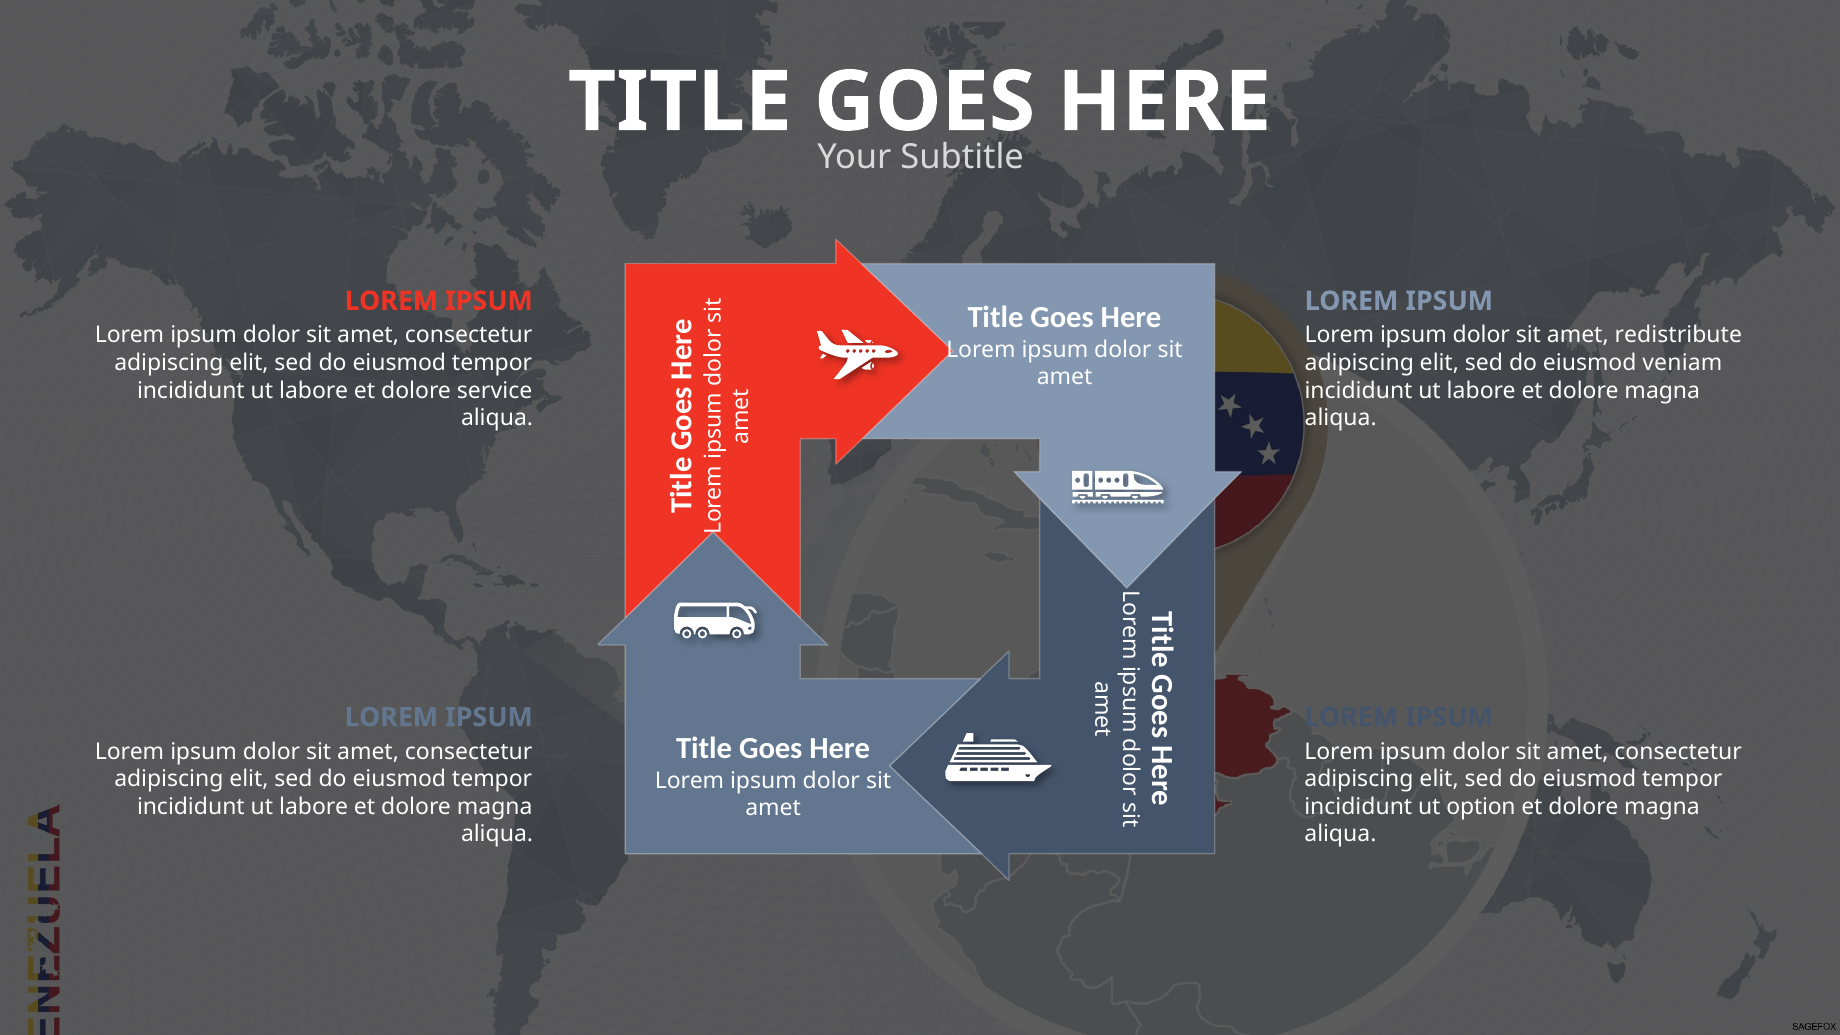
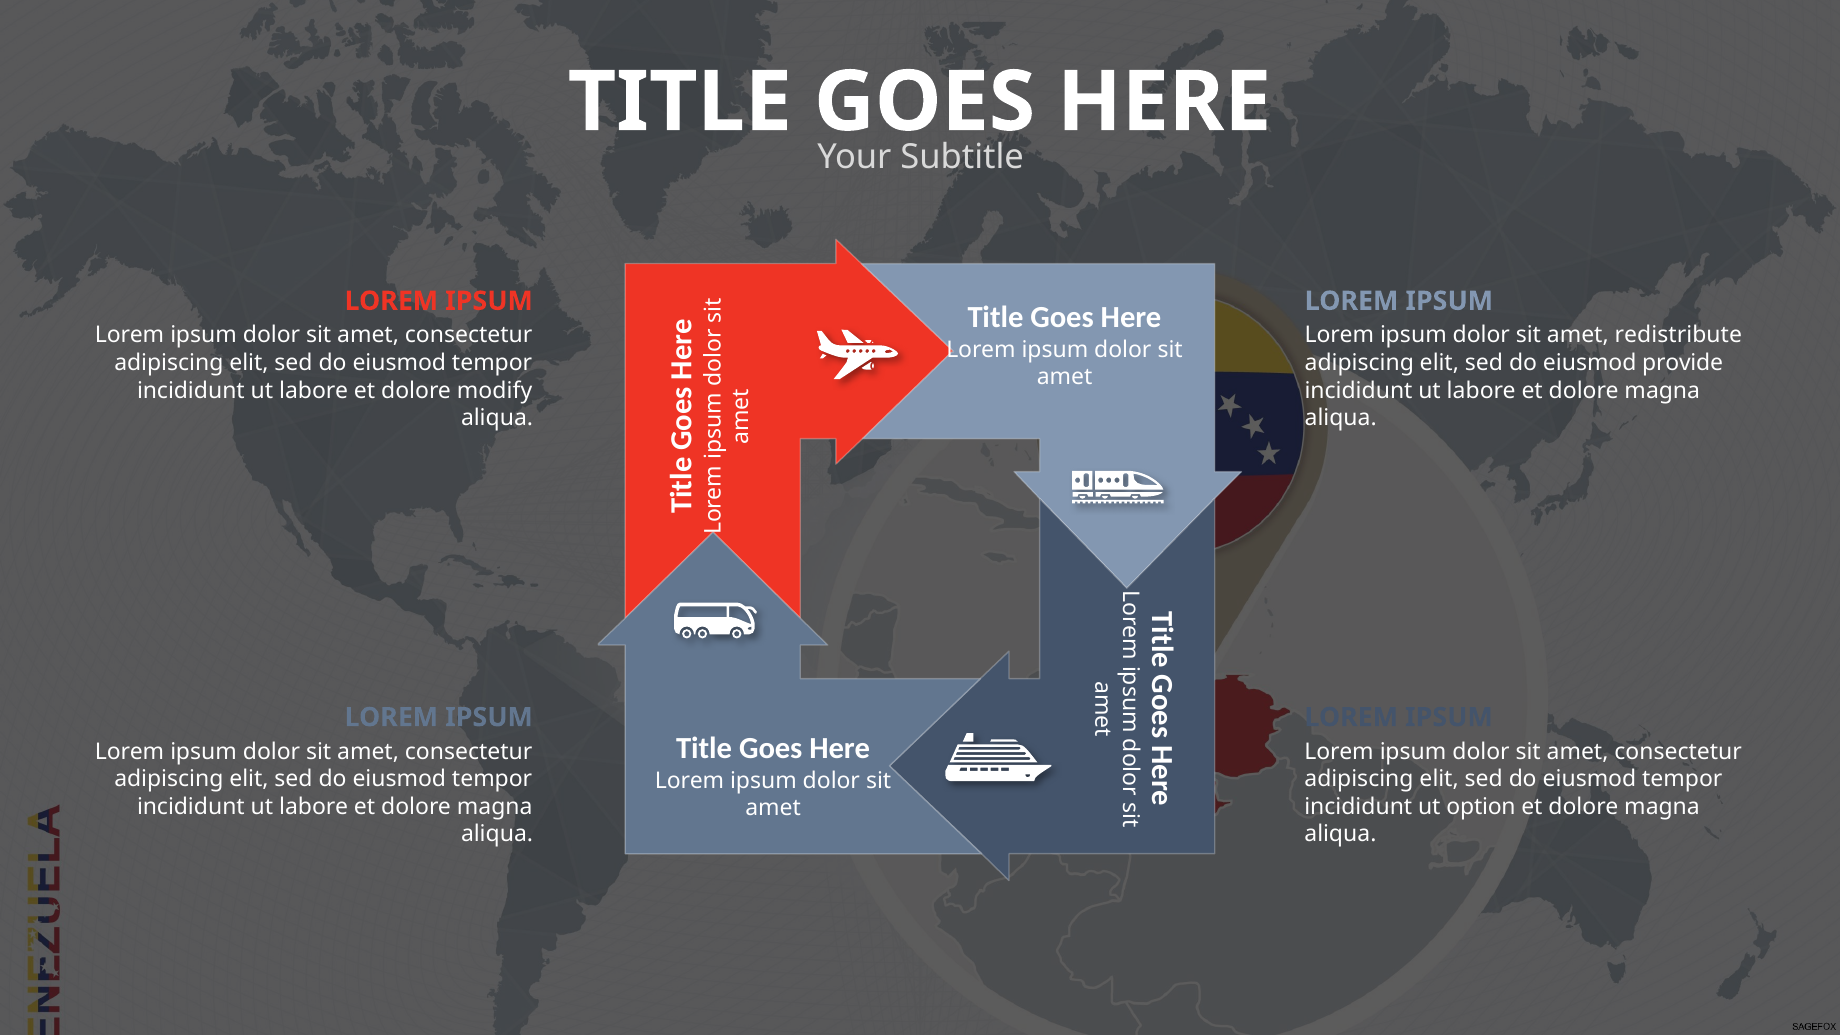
veniam: veniam -> provide (1683, 363)
service: service -> modify (495, 390)
